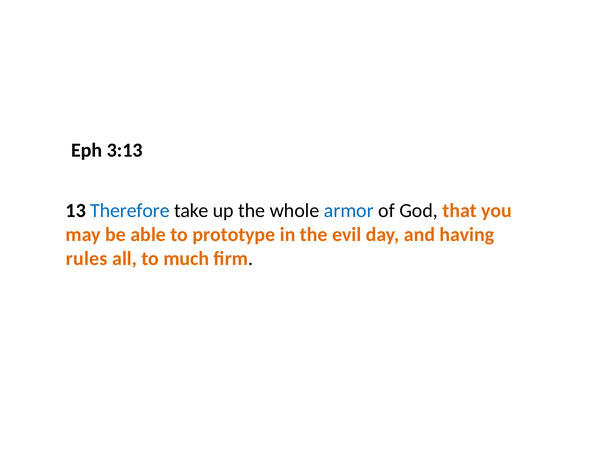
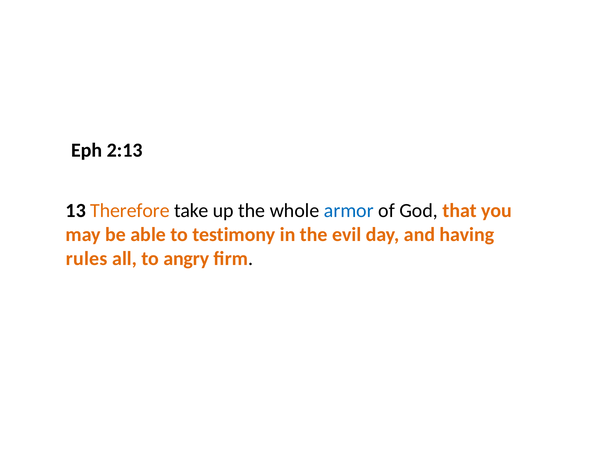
3:13: 3:13 -> 2:13 (125, 150)
Therefore colour: blue -> orange (130, 210)
prototype: prototype -> testimony (234, 234)
much: much -> angry (186, 258)
